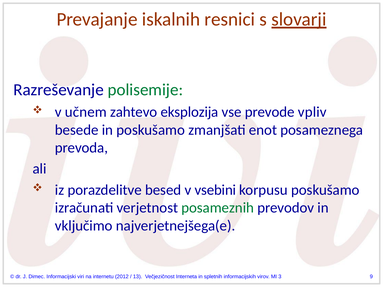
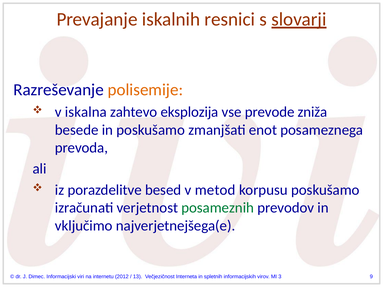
polisemije colour: green -> orange (145, 90)
učnem: učnem -> iskalna (86, 112)
vpliv: vpliv -> zniža (312, 112)
vsebini: vsebini -> metod (215, 190)
